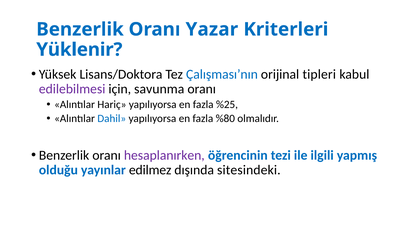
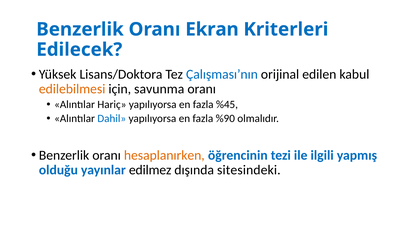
Yazar: Yazar -> Ekran (212, 29)
Yüklenir: Yüklenir -> Edilecek (79, 50)
tipleri: tipleri -> edilen (319, 74)
edilebilmesi colour: purple -> orange (72, 89)
%25: %25 -> %45 (227, 105)
%80: %80 -> %90 (225, 119)
hesaplanırken colour: purple -> orange (164, 155)
